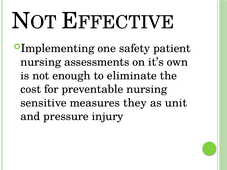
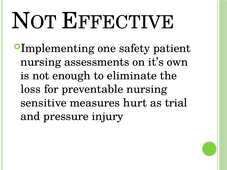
cost: cost -> loss (31, 89)
they: they -> hurt (135, 103)
unit: unit -> trial (176, 103)
